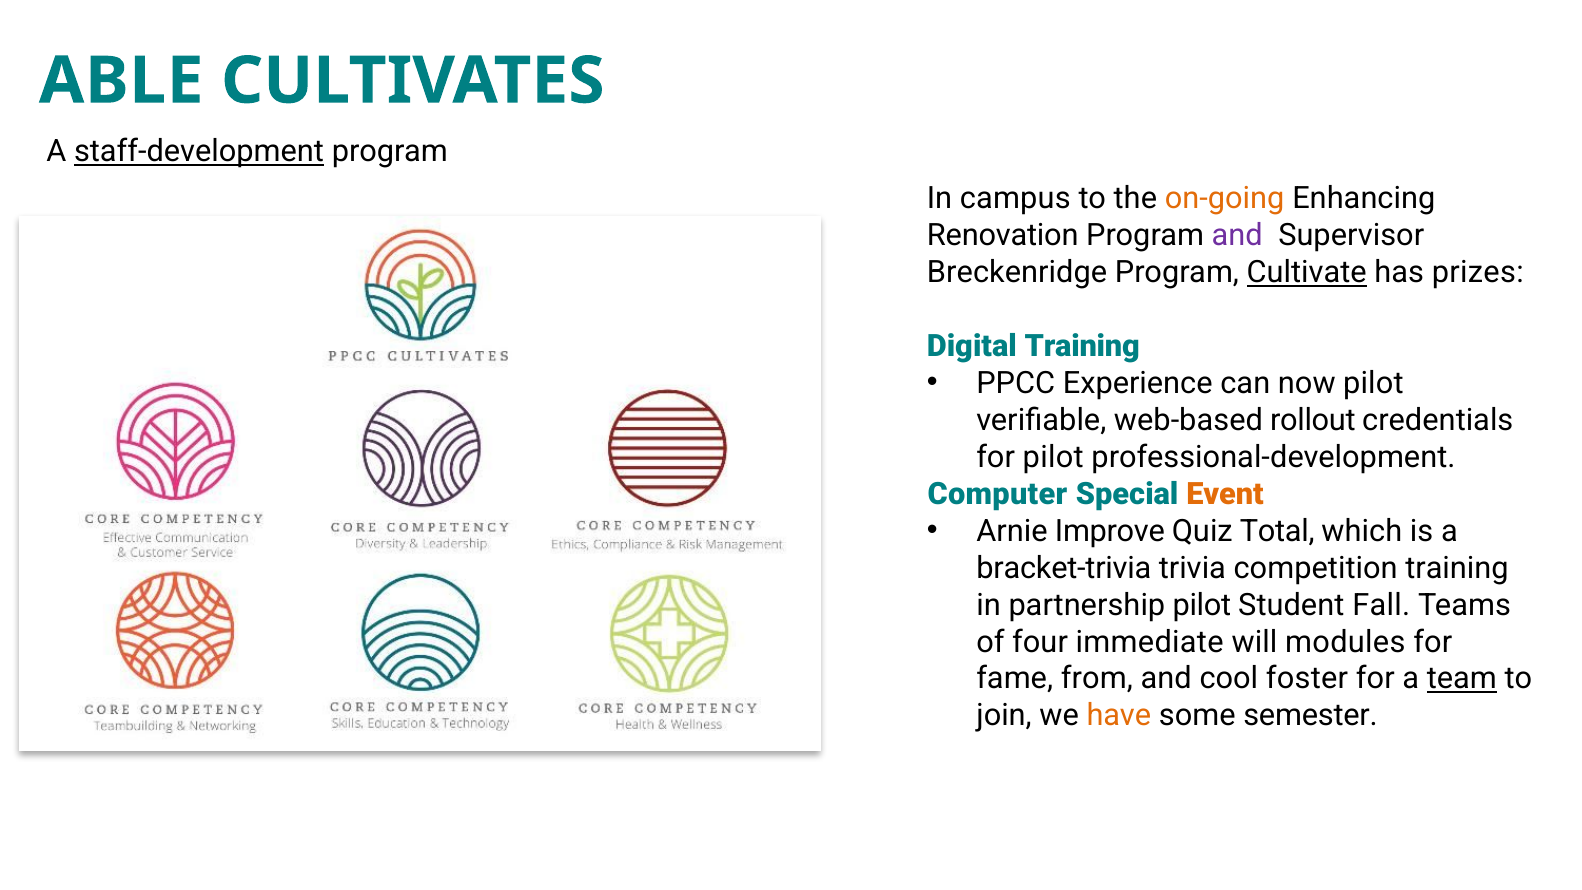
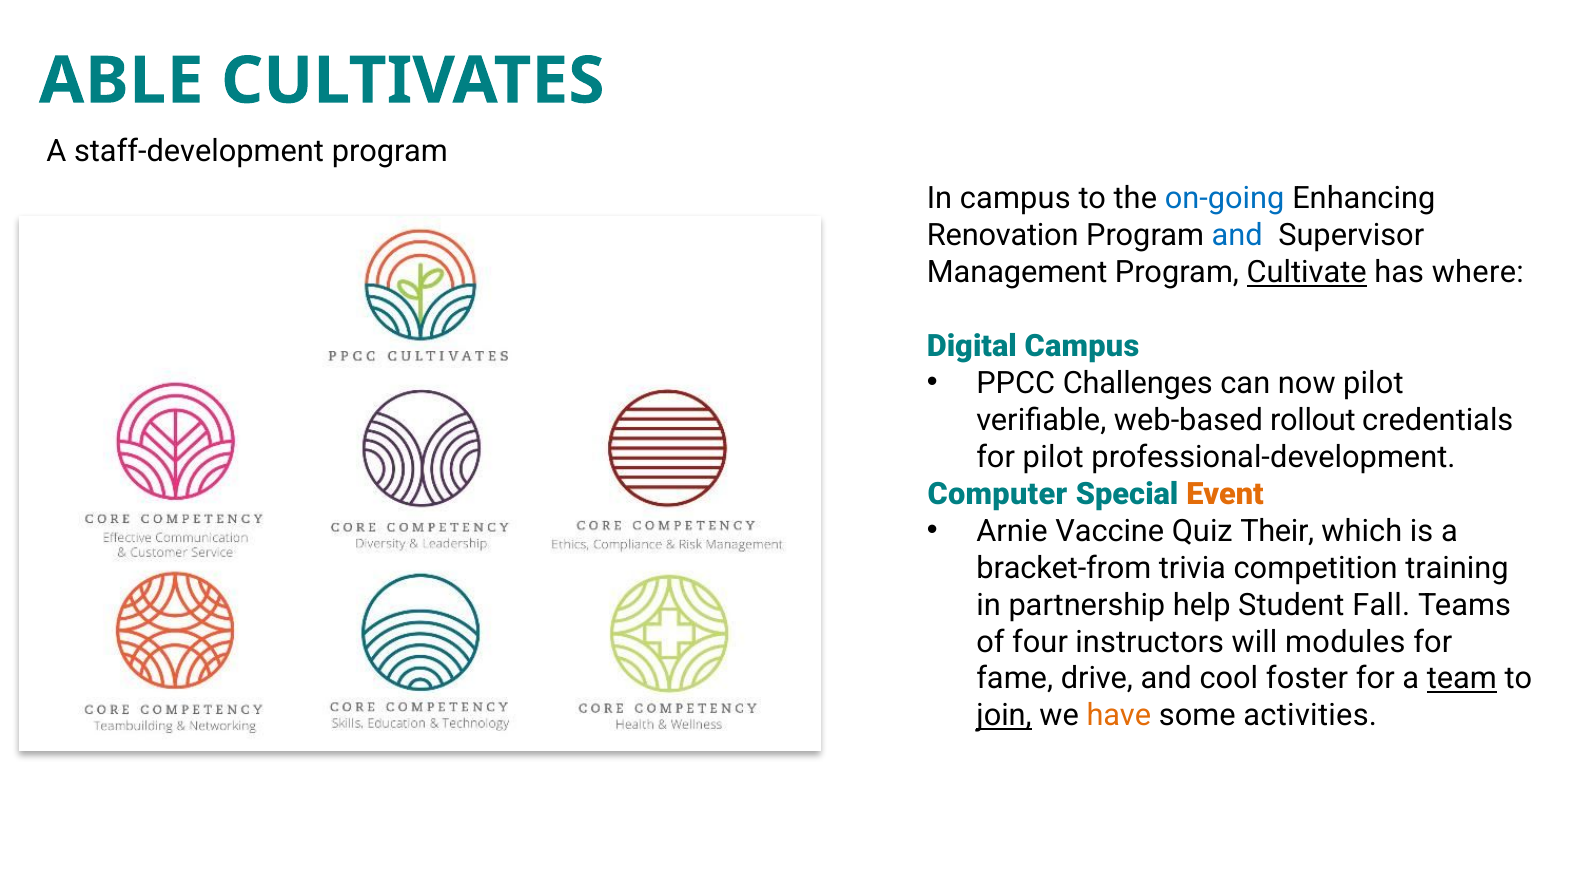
staff-development underline: present -> none (199, 151)
on-going colour: orange -> blue (1225, 199)
and colour: purple -> blue (1237, 236)
Breckenridge: Breckenridge -> Management (1017, 272)
prizes: prizes -> where (1478, 272)
Digital Training: Training -> Campus (1082, 346)
Experience: Experience -> Challenges (1138, 383)
Improve: Improve -> Vaccine (1110, 531)
Total: Total -> Their (1277, 531)
bracket-trivia: bracket-trivia -> bracket-from (1064, 568)
partnership pilot: pilot -> help (1202, 605)
immediate: immediate -> instructors (1150, 642)
from: from -> drive (1097, 679)
join underline: none -> present (1004, 716)
semester: semester -> activities (1310, 716)
